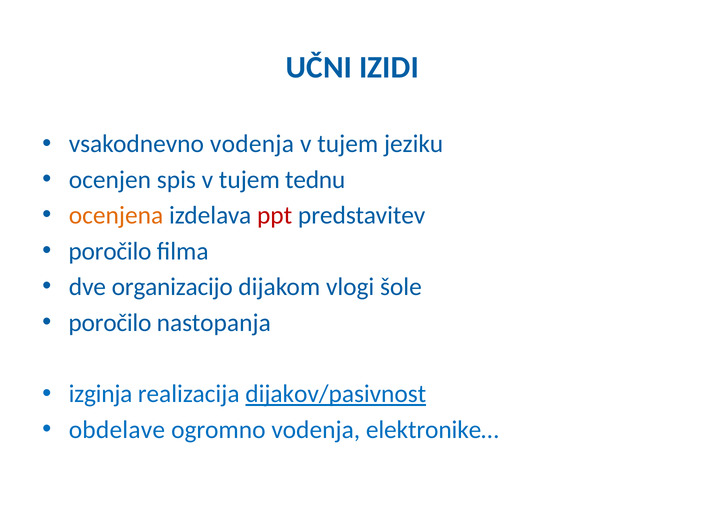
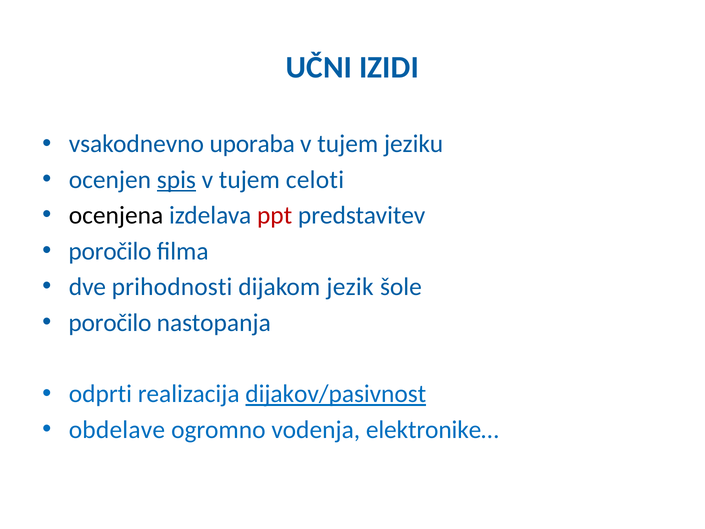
vsakodnevno vodenja: vodenja -> uporaba (252, 144)
spis underline: none -> present (176, 180)
tednu: tednu -> celoti (315, 180)
ocenjena colour: orange -> black (116, 215)
organizacijo: organizacijo -> prihodnosti (172, 287)
vlogi: vlogi -> jezik (350, 287)
izginja: izginja -> odprti (100, 394)
